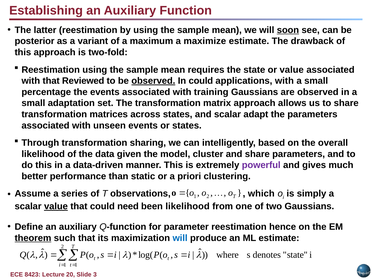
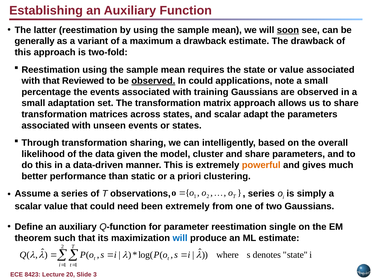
posterior: posterior -> generally (35, 41)
a maximize: maximize -> drawback (205, 41)
applications with: with -> note (284, 81)
powerful colour: purple -> orange (261, 165)
which: which -> series (261, 194)
value underline: present -> none (56, 206)
been likelihood: likelihood -> extremely (188, 206)
hence: hence -> single (283, 227)
theorem underline: present -> none (33, 238)
